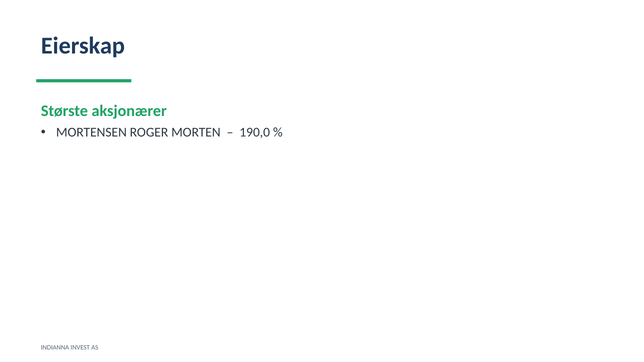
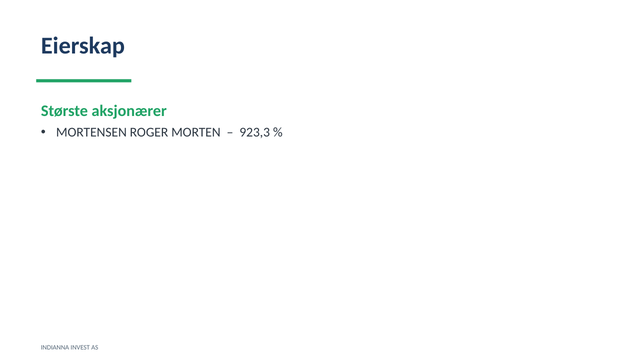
190,0: 190,0 -> 923,3 (255, 132)
